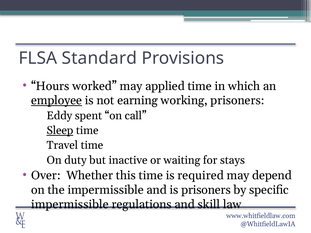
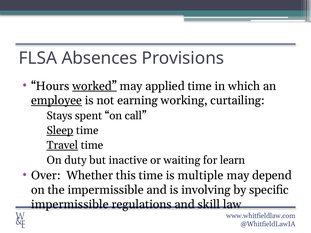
Standard: Standard -> Absences (99, 58)
worked underline: none -> present (95, 86)
working prisoners: prisoners -> curtailing (238, 101)
Eddy: Eddy -> Stays (59, 116)
Travel underline: none -> present (62, 145)
stays: stays -> learn (233, 160)
required: required -> multiple (201, 176)
is prisoners: prisoners -> involving (206, 190)
